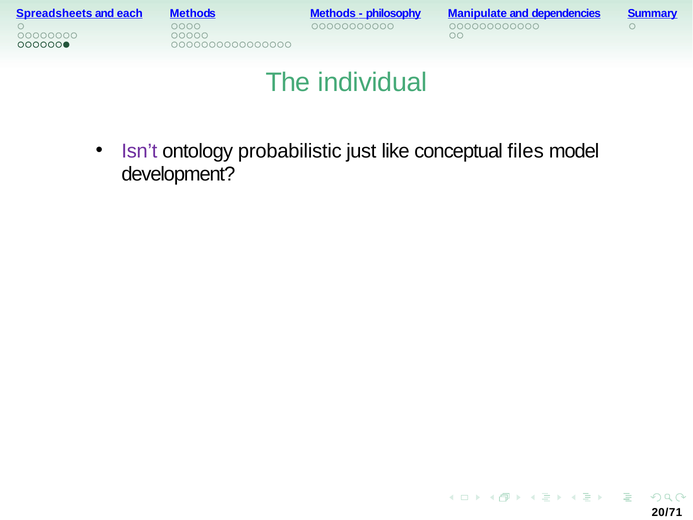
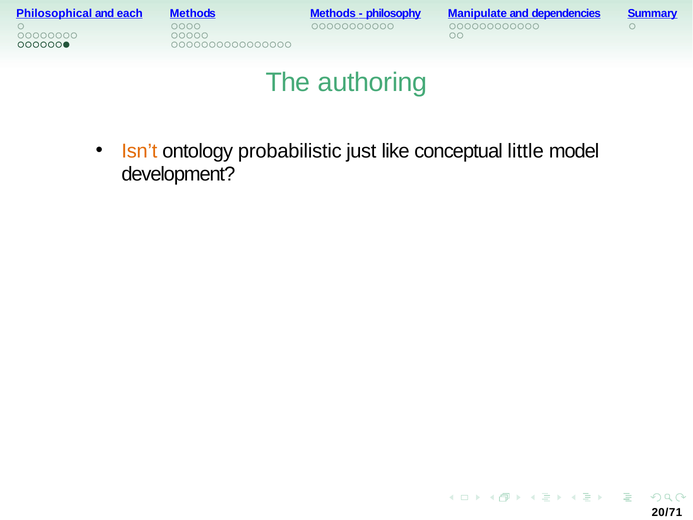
Spreadsheets: Spreadsheets -> Philosophical (54, 13)
individual: individual -> authoring (373, 83)
Isn’t colour: purple -> orange (139, 151)
files: files -> little (526, 151)
